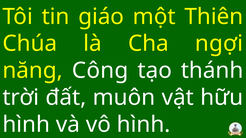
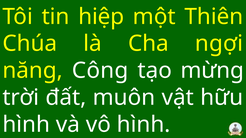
giáo: giáo -> hiệp (101, 17)
thánh: thánh -> mừng (212, 71)
